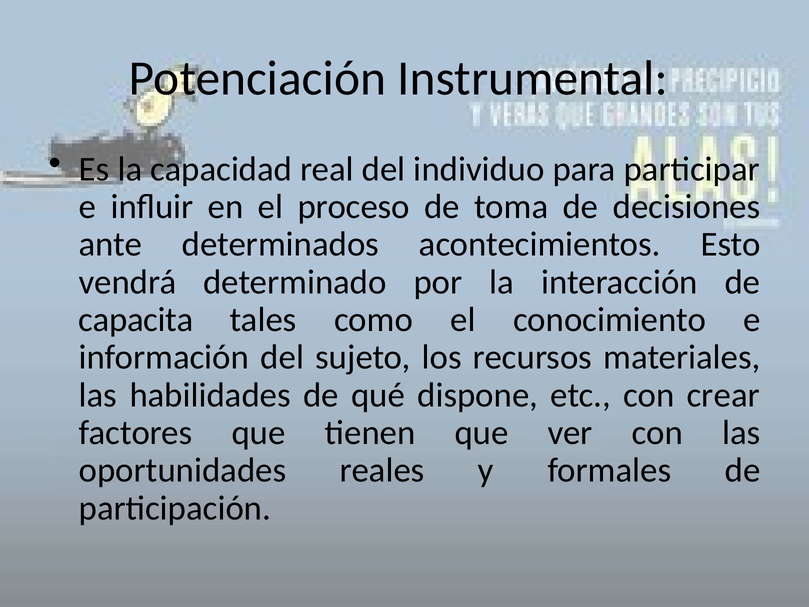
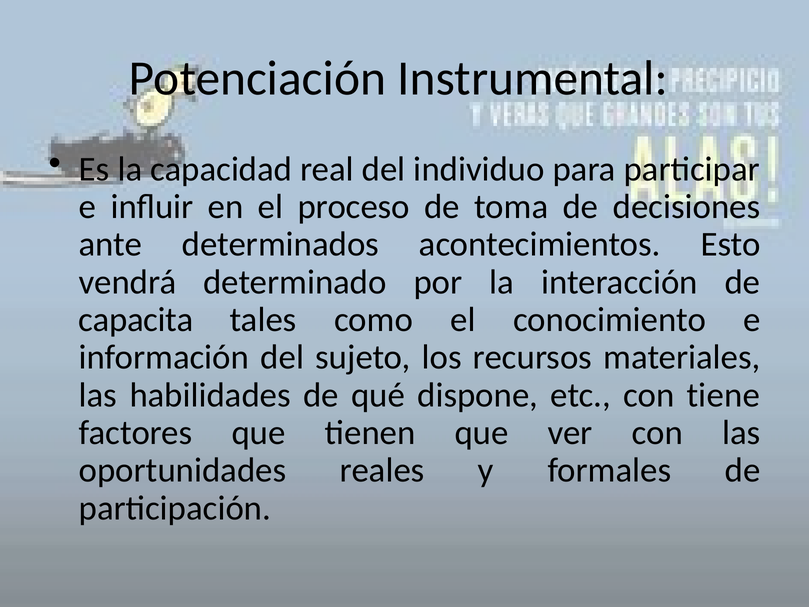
crear: crear -> tiene (723, 395)
